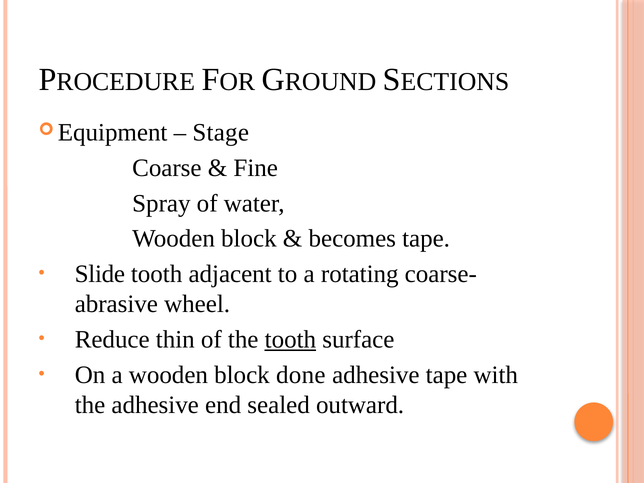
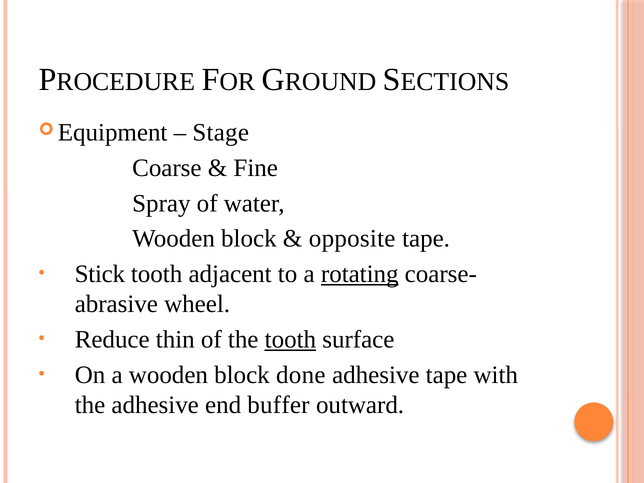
becomes: becomes -> opposite (352, 239)
Slide: Slide -> Stick (100, 274)
rotating underline: none -> present (360, 274)
sealed: sealed -> buffer (278, 405)
